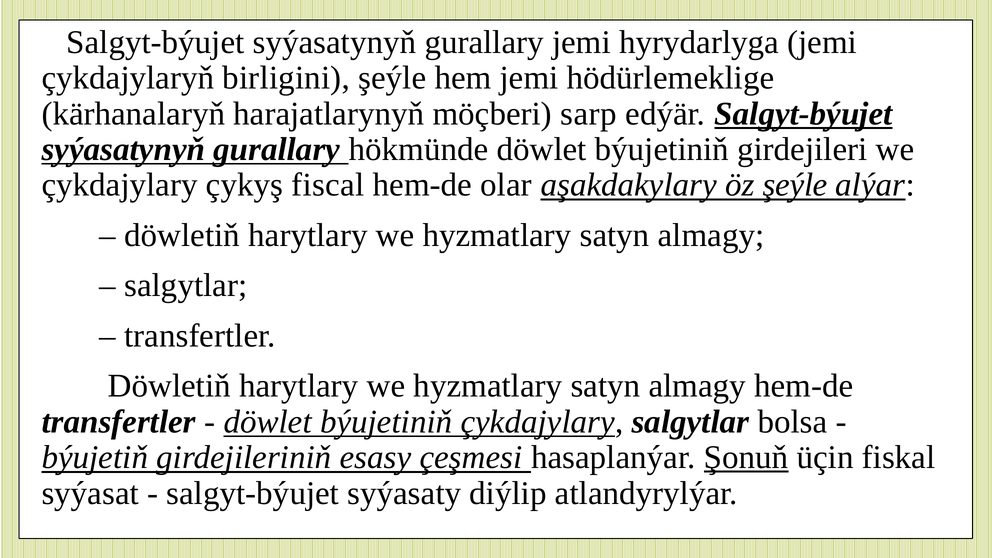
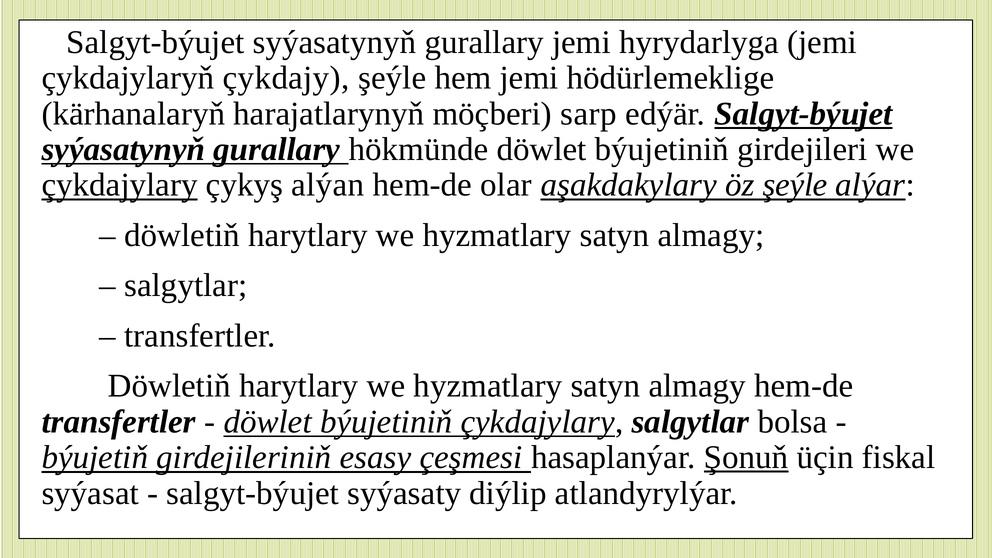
birligini: birligini -> çykdajy (286, 78)
çykdajylary underline: none -> present (120, 185)
fiscal: fiscal -> alýan (328, 185)
